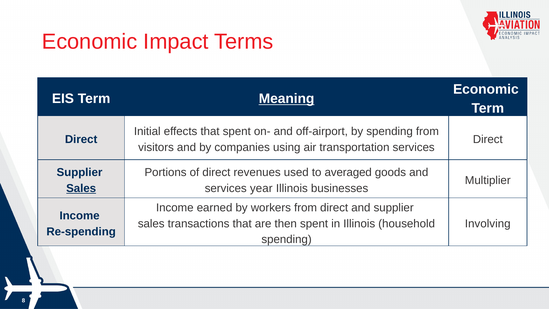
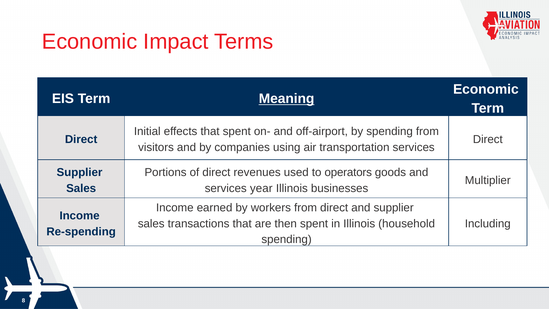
averaged: averaged -> operators (348, 172)
Sales underline: present -> none (81, 188)
Involving: Involving -> Including (488, 223)
